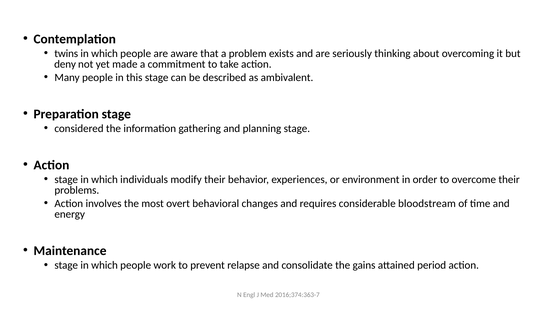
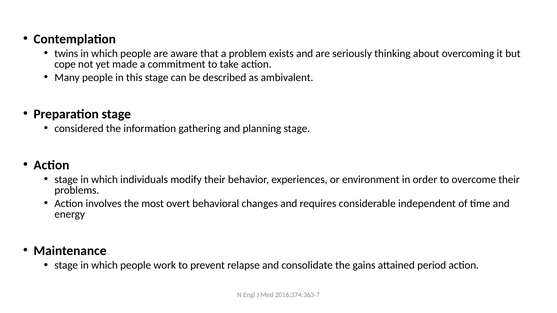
deny: deny -> cope (65, 64)
bloodstream: bloodstream -> independent (427, 204)
